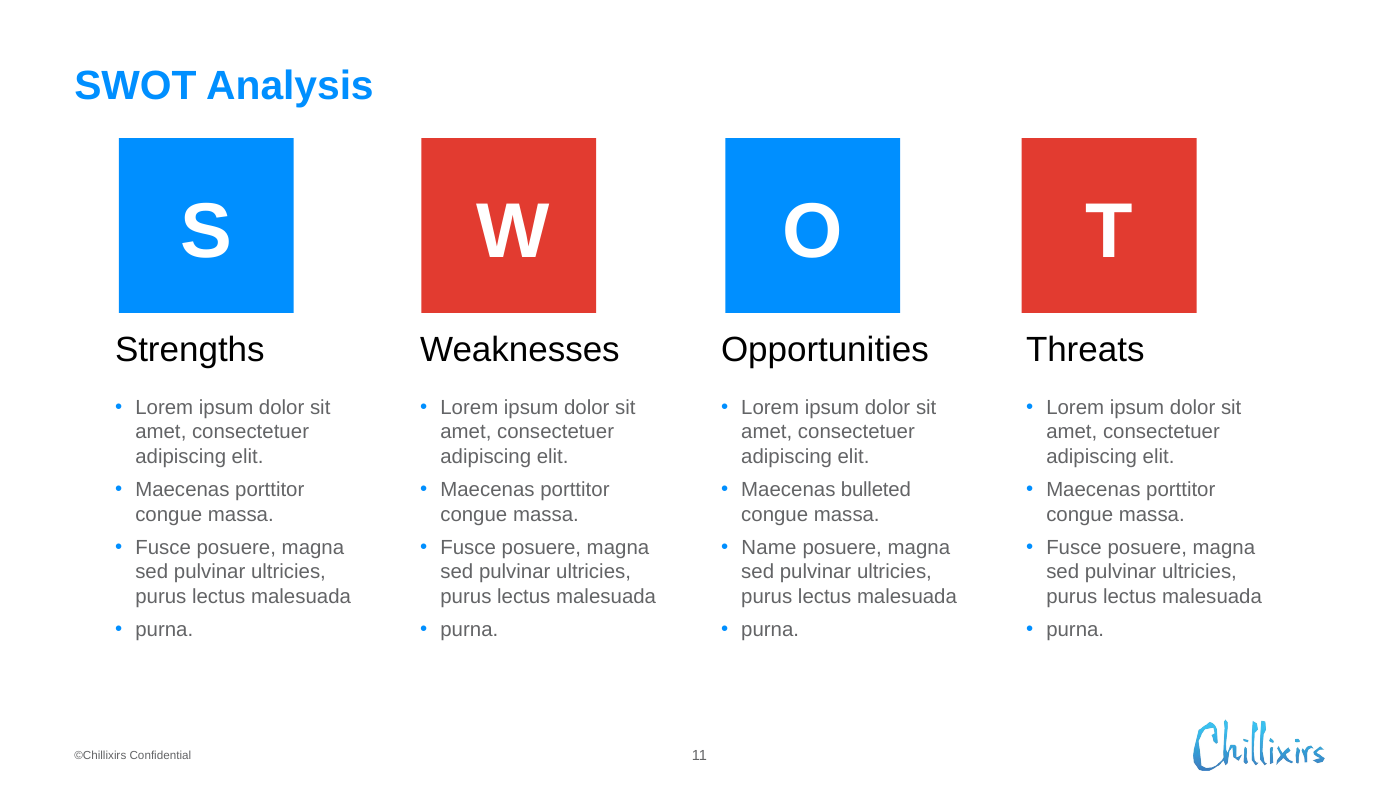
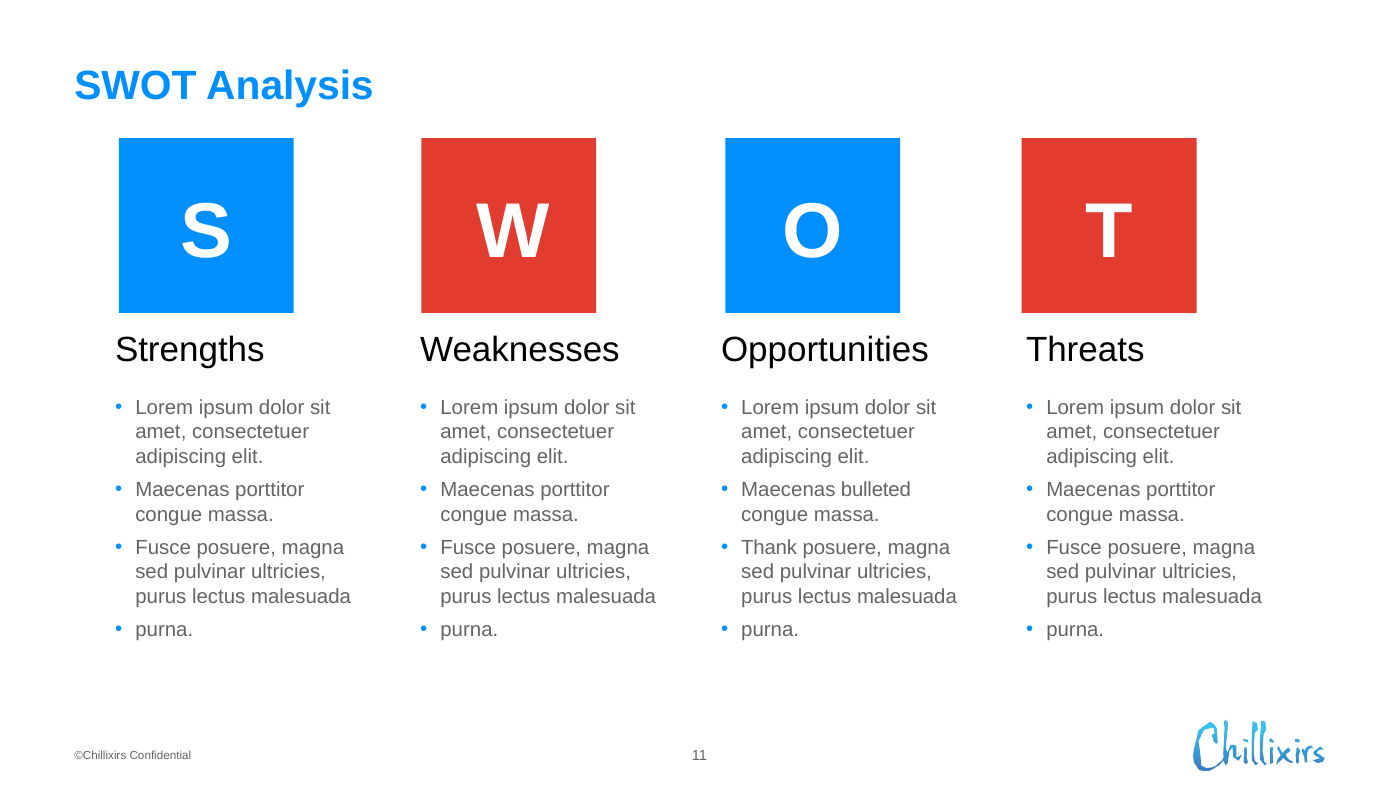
Name: Name -> Thank (769, 548)
